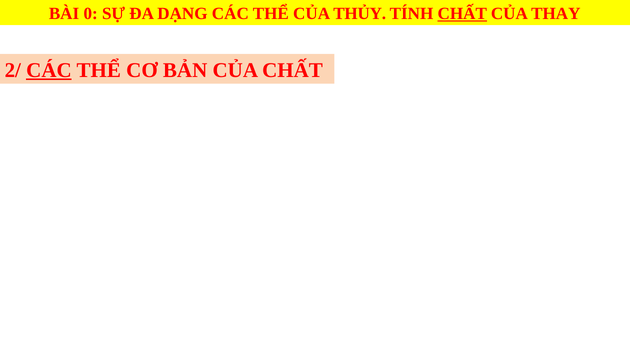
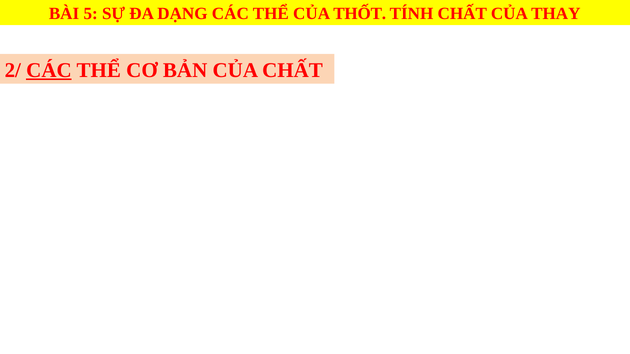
0: 0 -> 5 (91, 14)
THỦY: THỦY -> THỐT (360, 14)
CHẤT underline: present -> none (462, 14)
